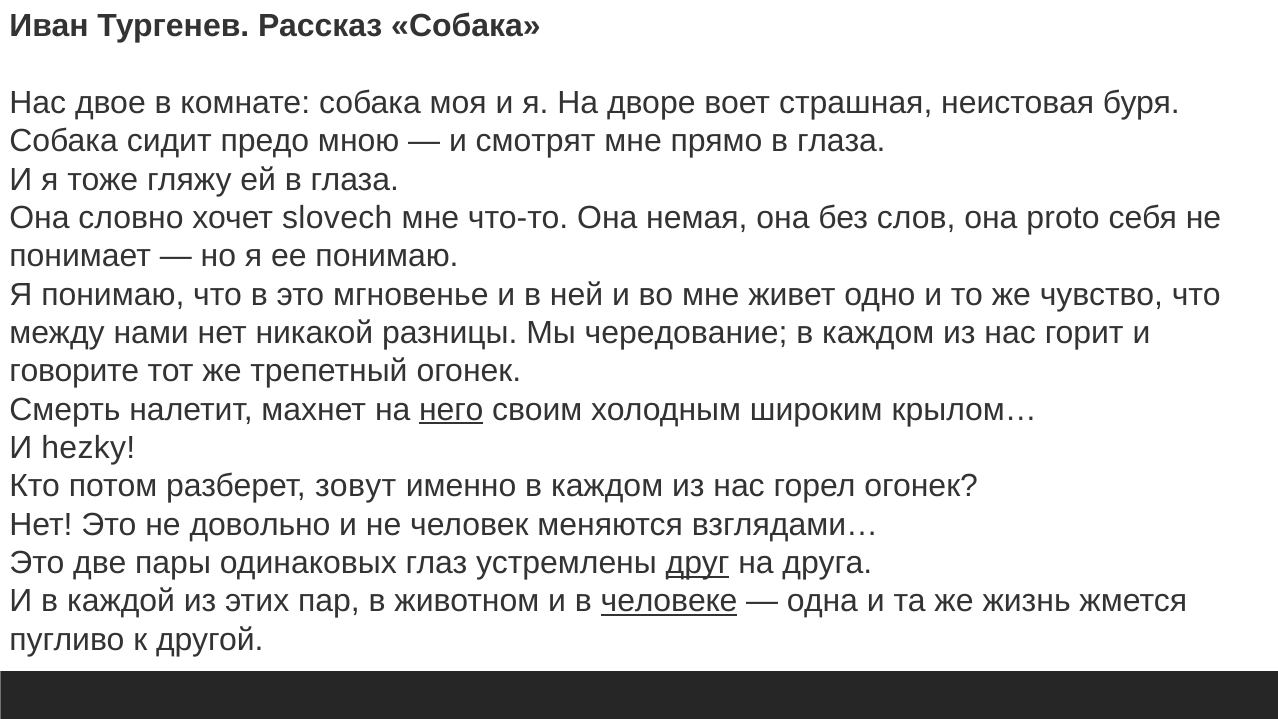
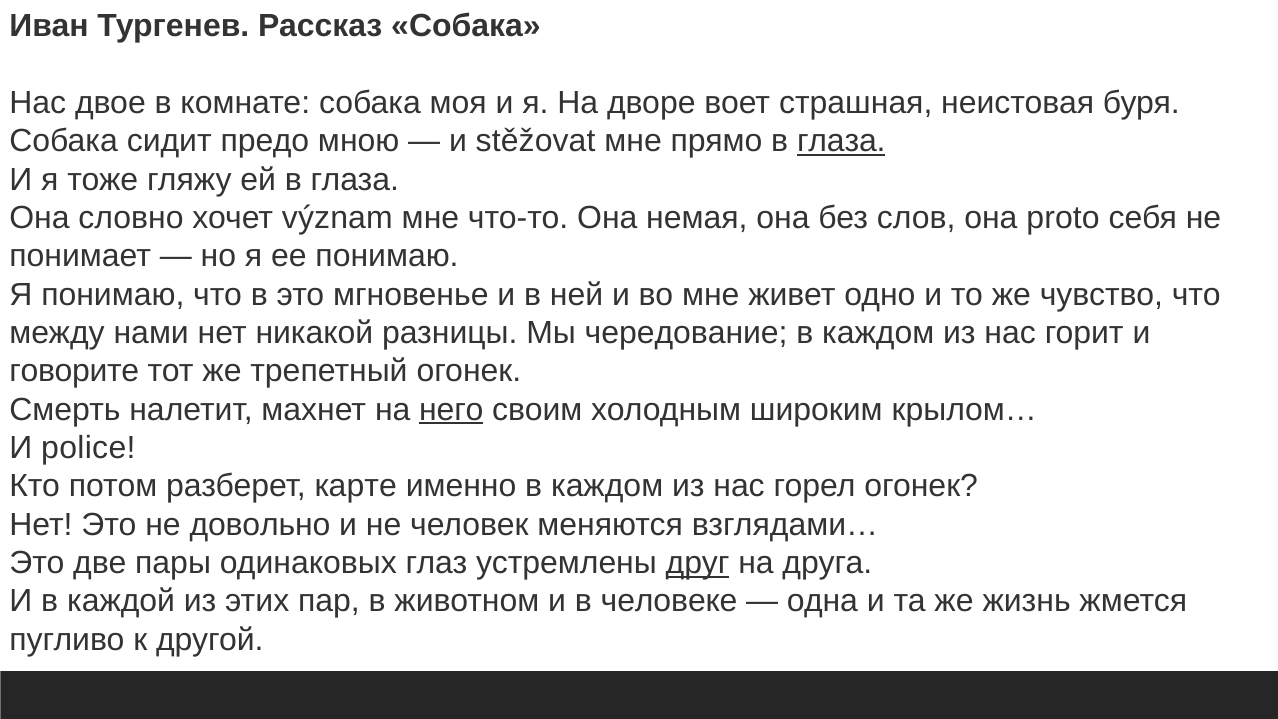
смотрят: смотрят -> stěžovat (536, 141)
глаза underline: none -> present (841, 141)
slovech: slovech -> význam (337, 218)
hezky: hezky -> police (88, 448)
зовут: зовут -> карте (356, 486)
человеке underline: present -> none (669, 601)
